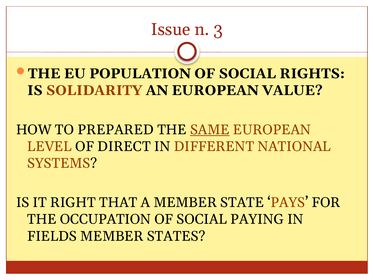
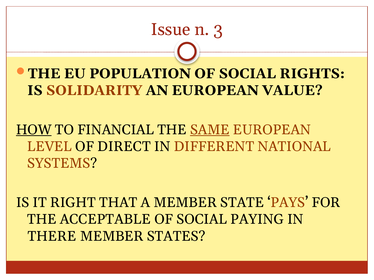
HOW underline: none -> present (34, 130)
PREPARED: PREPARED -> FINANCIAL (116, 130)
OCCUPATION: OCCUPATION -> ACCEPTABLE (105, 220)
FIELDS: FIELDS -> THERE (52, 237)
